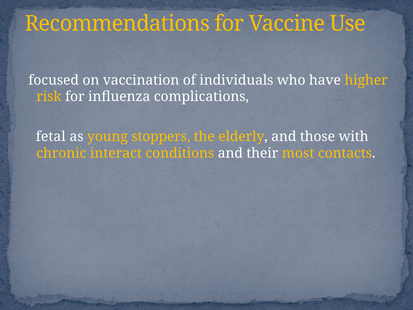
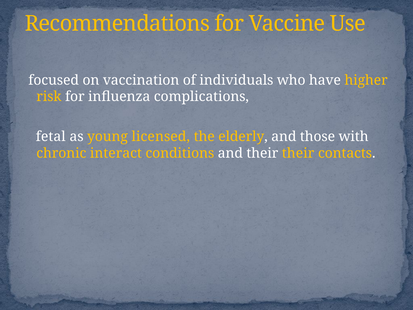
stoppers: stoppers -> licensed (161, 137)
their most: most -> their (298, 153)
